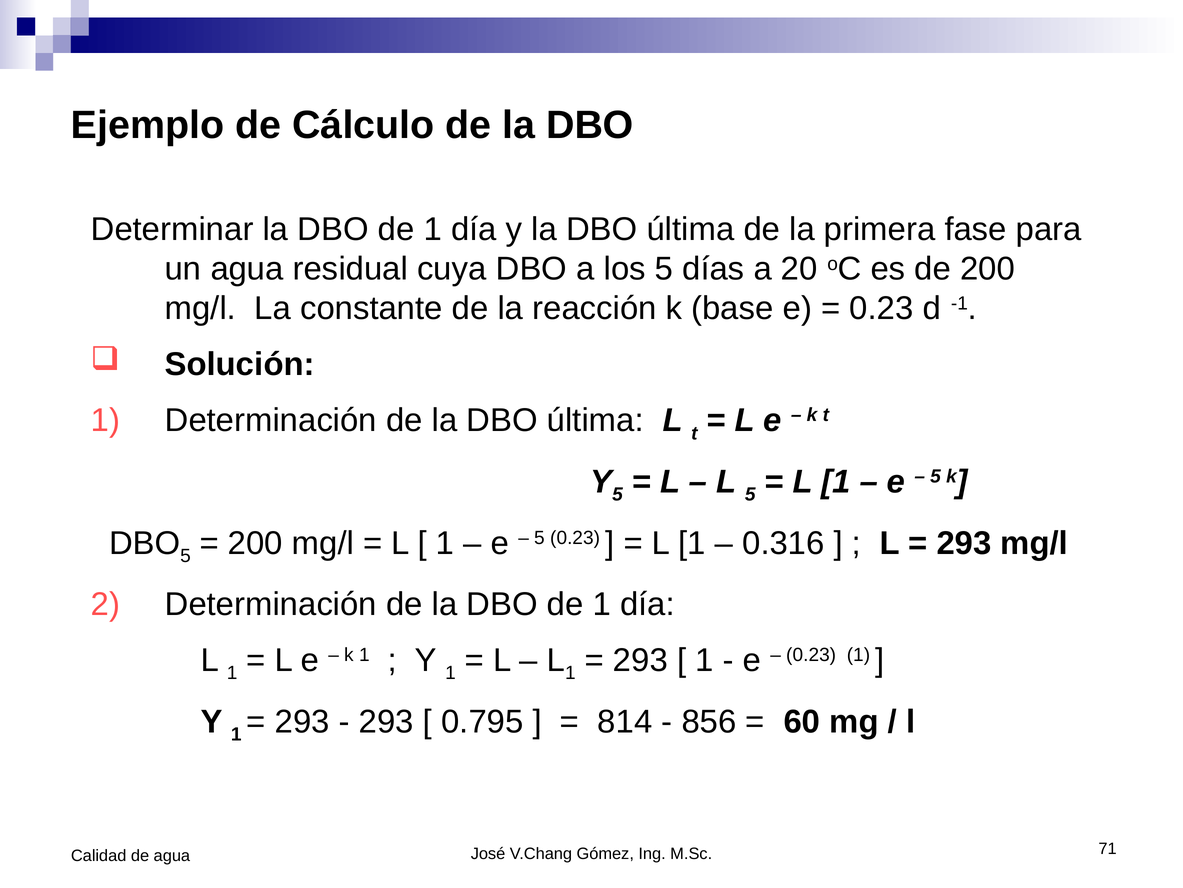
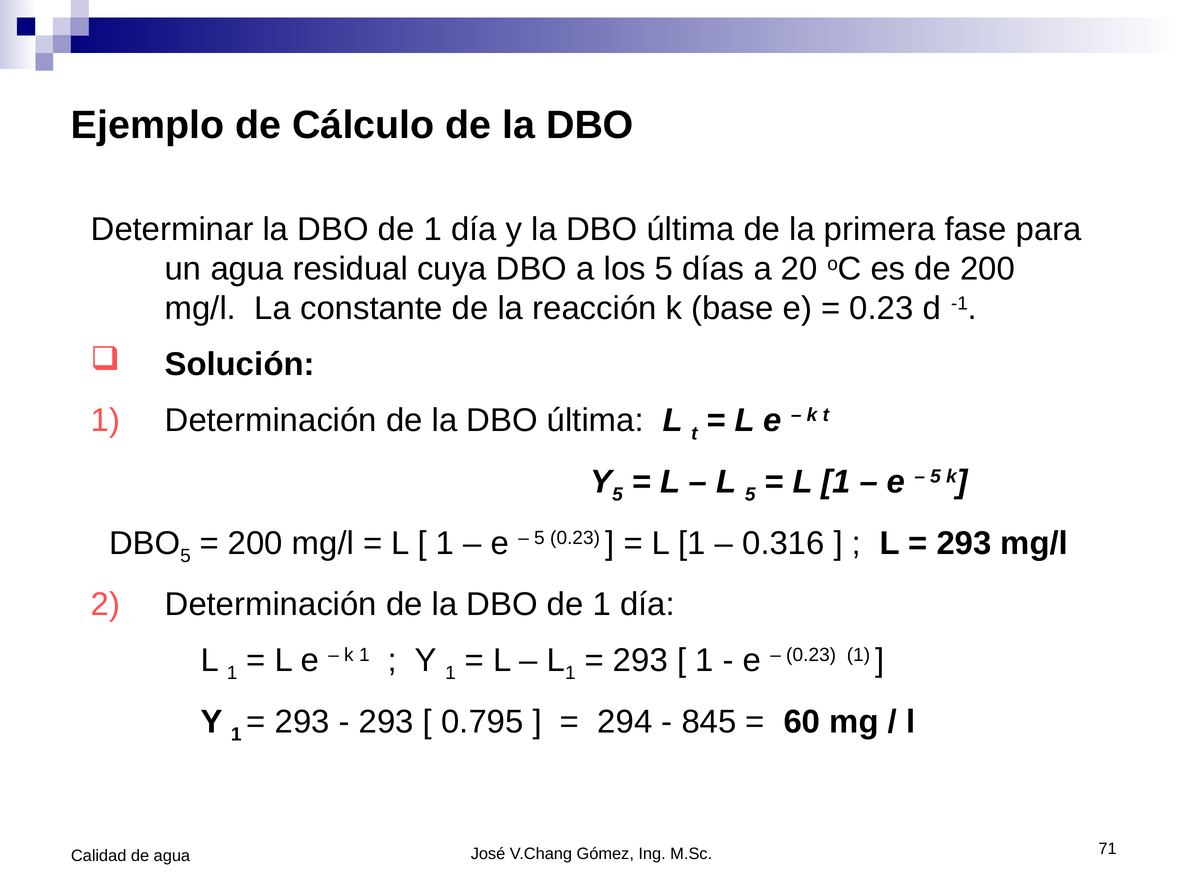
814: 814 -> 294 (625, 721)
856: 856 -> 845 (709, 721)
